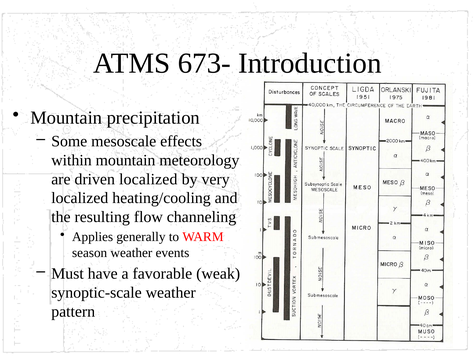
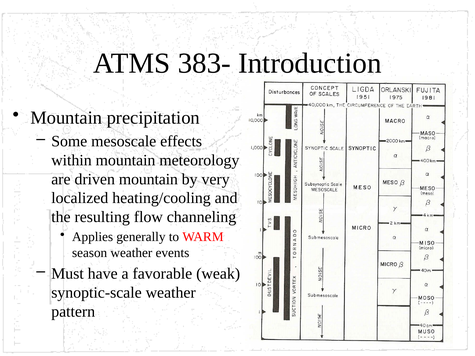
673-: 673- -> 383- (204, 63)
driven localized: localized -> mountain (148, 179)
